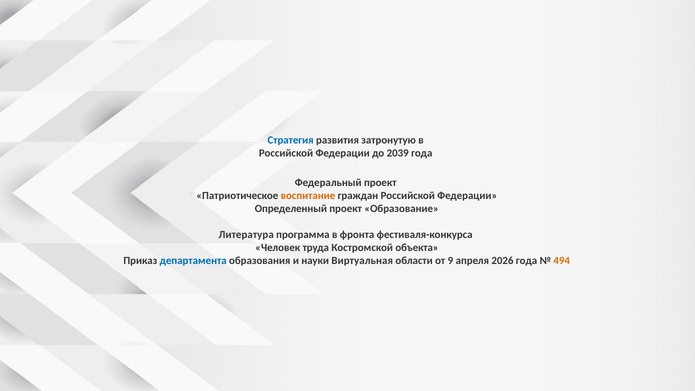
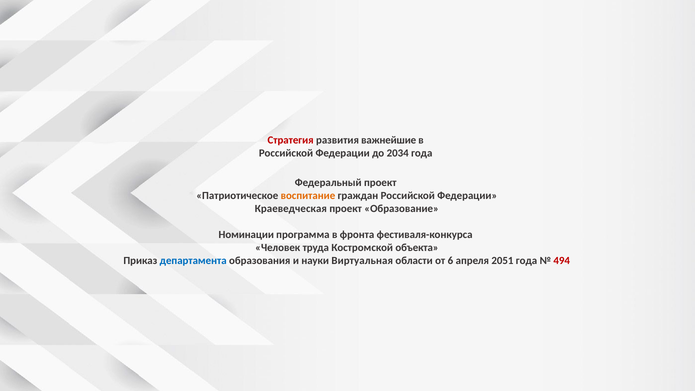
Стратегия colour: blue -> red (291, 140)
затронутую: затронутую -> важнейшие (389, 140)
2039: 2039 -> 2034 (398, 153)
Определенный: Определенный -> Краеведческая (291, 209)
Литература: Литература -> Номинации (246, 235)
9: 9 -> 6 (450, 261)
2026: 2026 -> 2051 (502, 261)
494 colour: orange -> red (562, 261)
